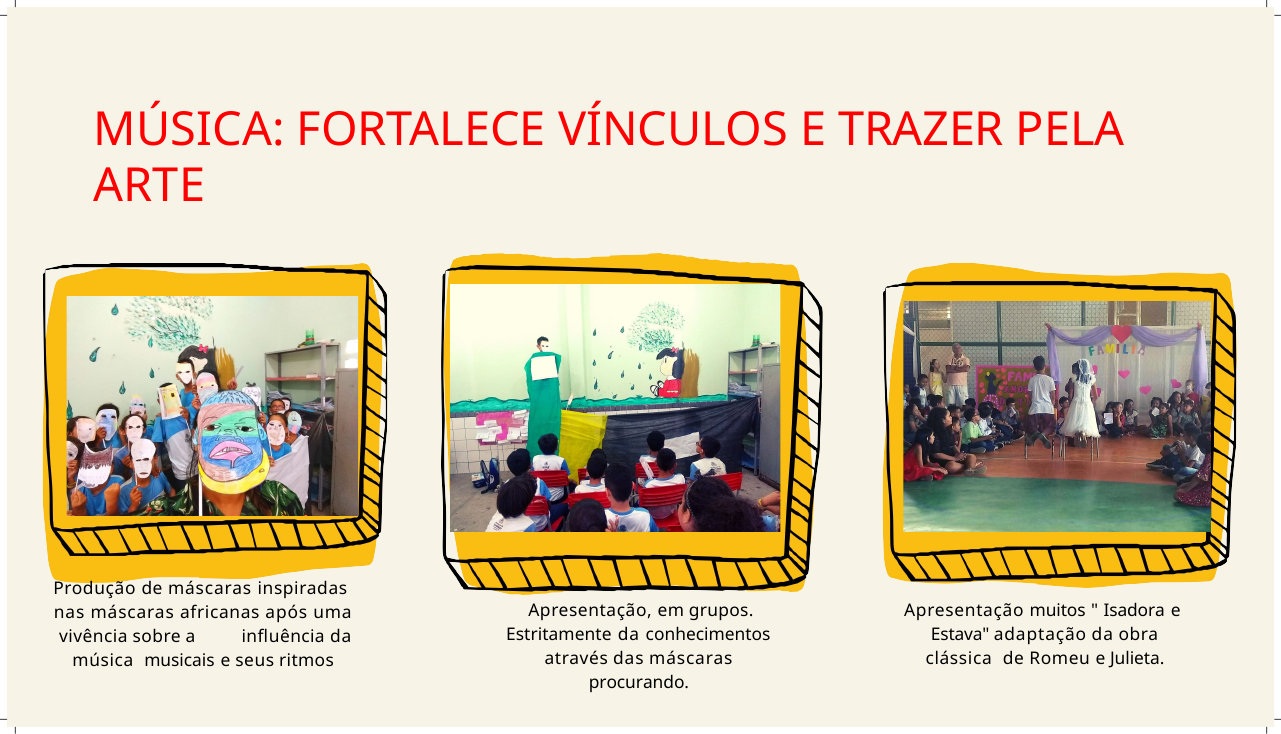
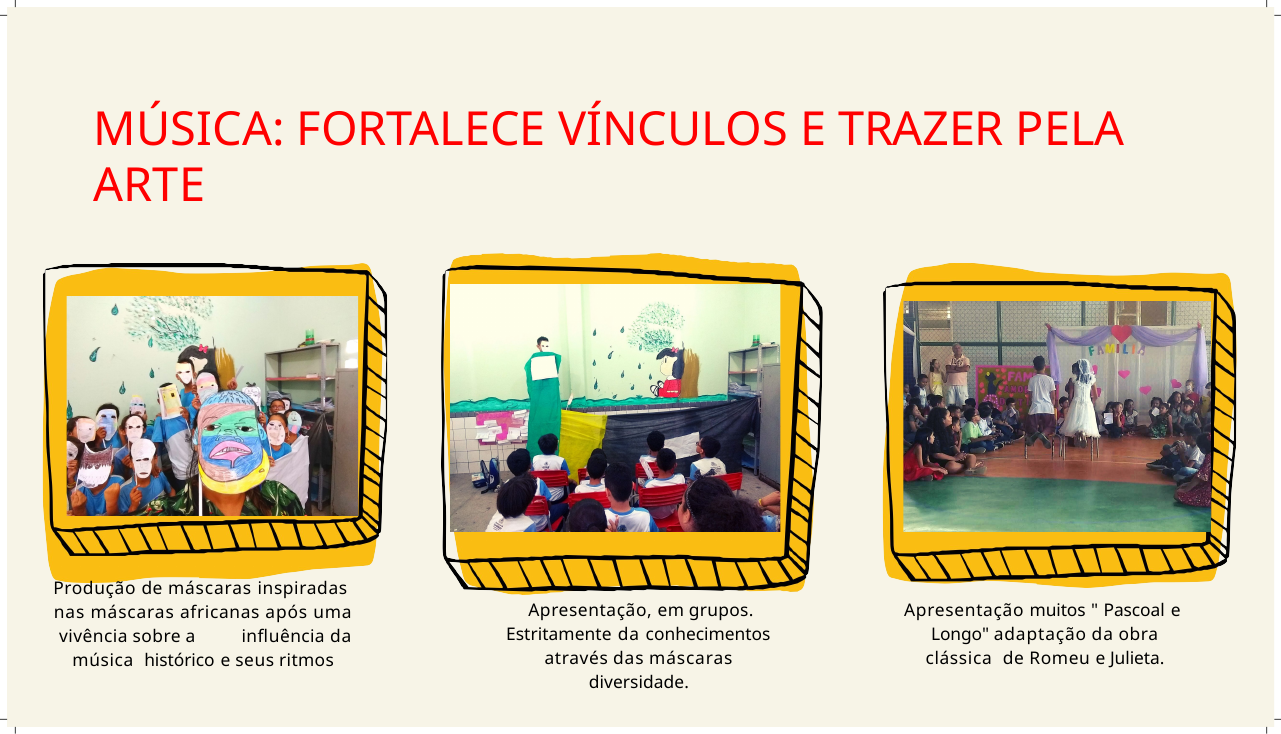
Isadora: Isadora -> Pascoal (1134, 610)
Estava: Estava -> Longo (960, 634)
musicais: musicais -> histórico (179, 661)
procurando: procurando -> diversidade (639, 682)
